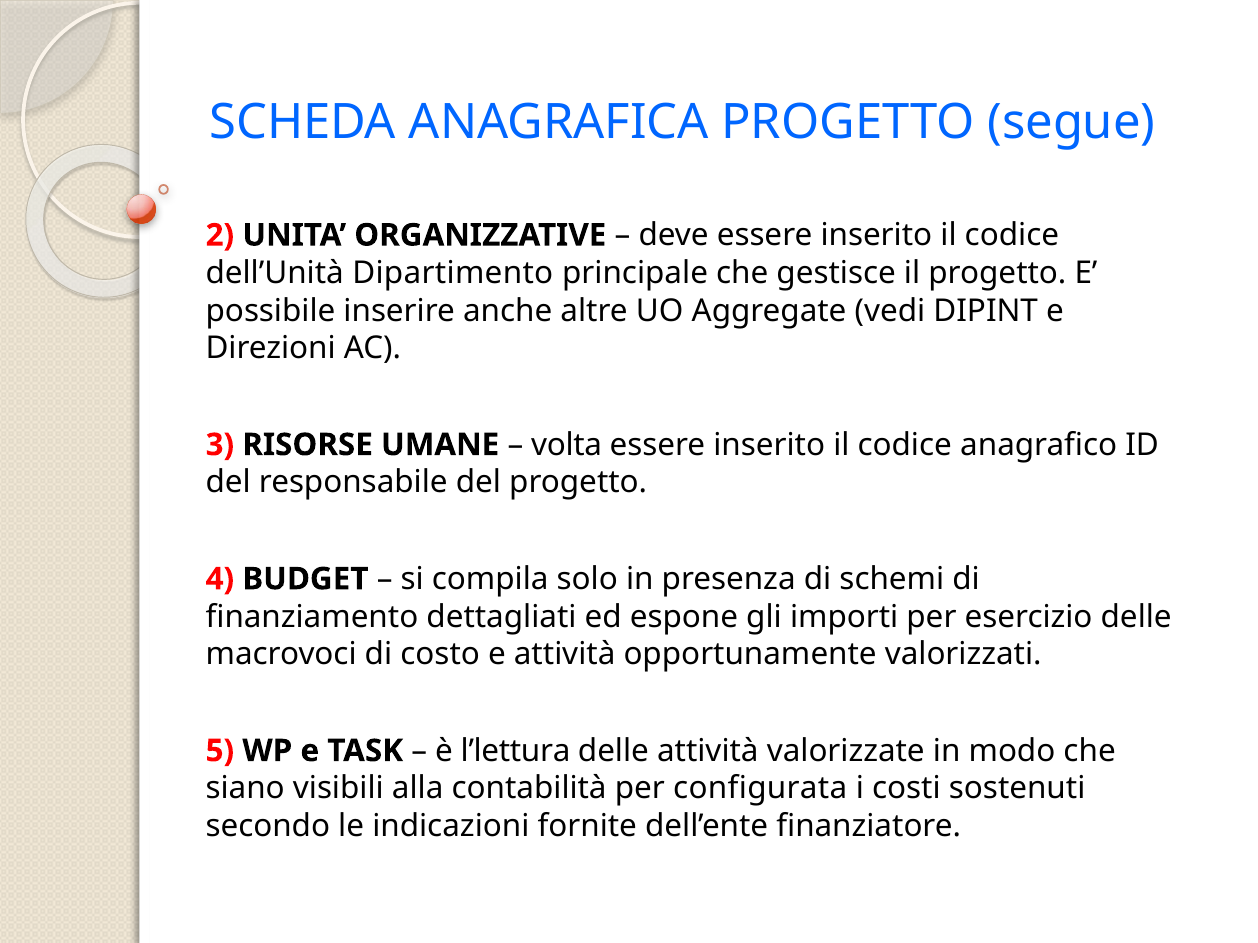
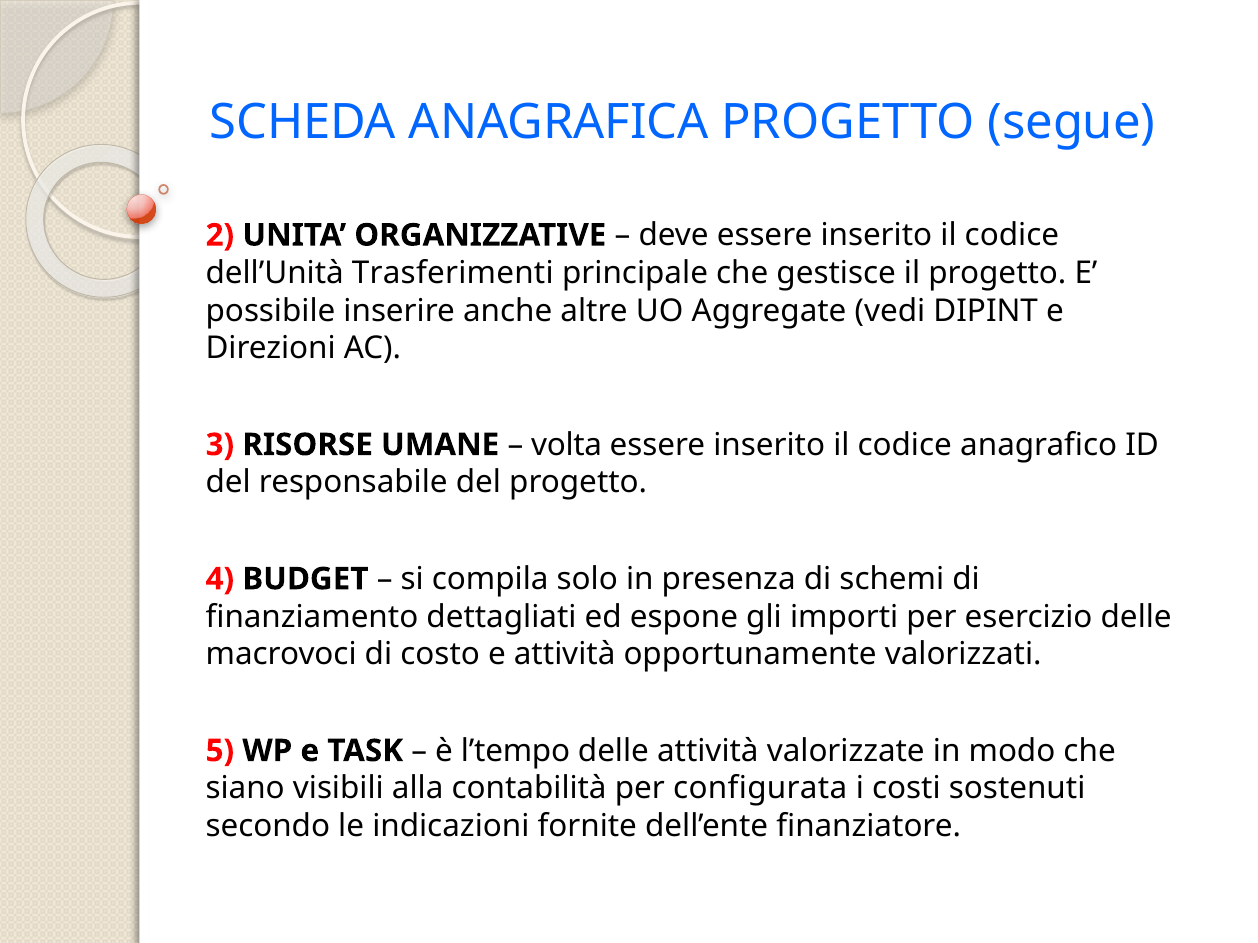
Dipartimento: Dipartimento -> Trasferimenti (453, 273)
l’lettura: l’lettura -> l’tempo (516, 751)
